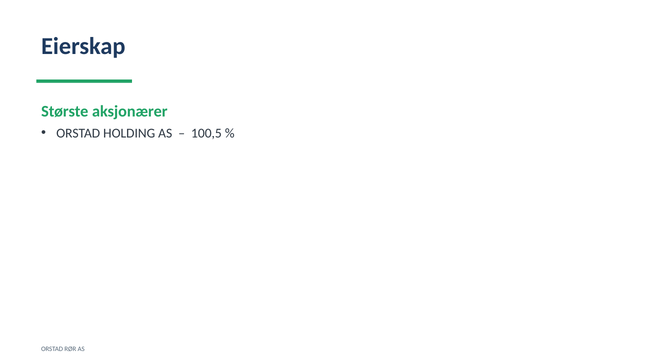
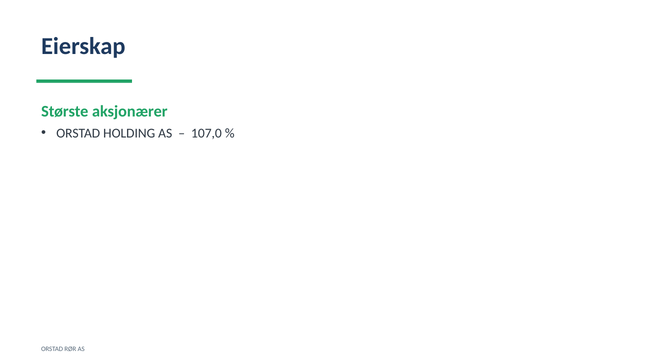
100,5: 100,5 -> 107,0 (206, 133)
